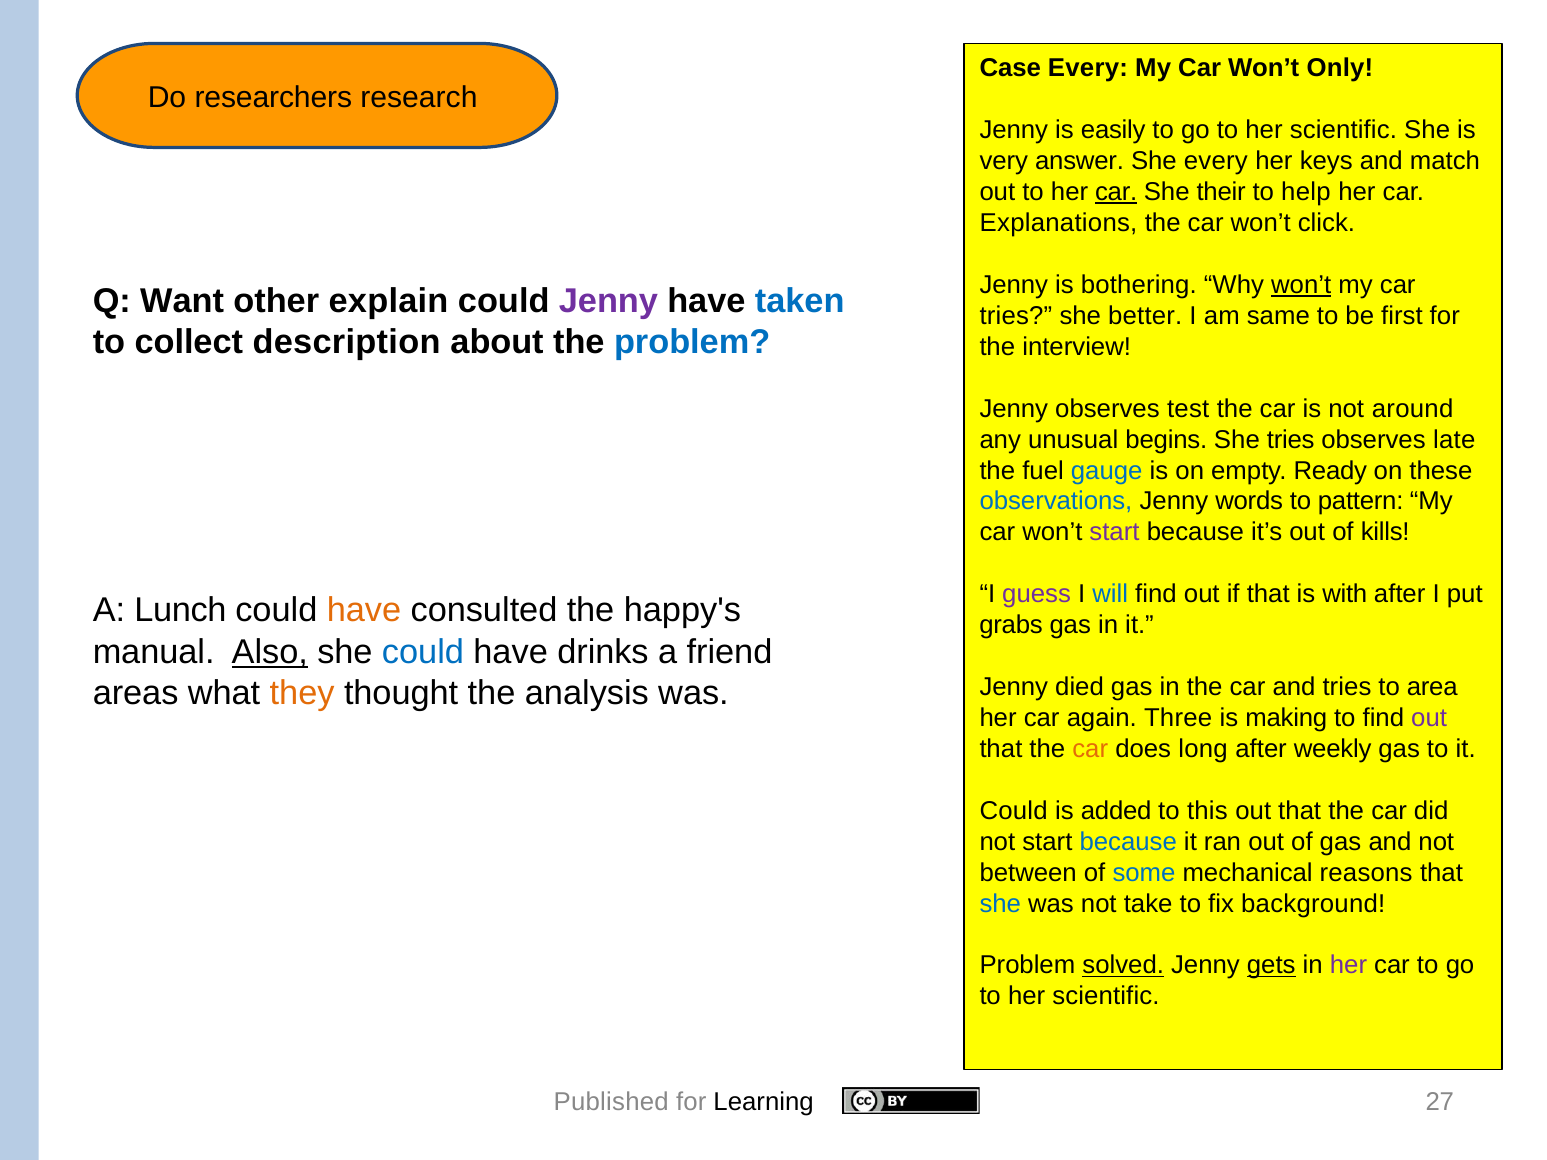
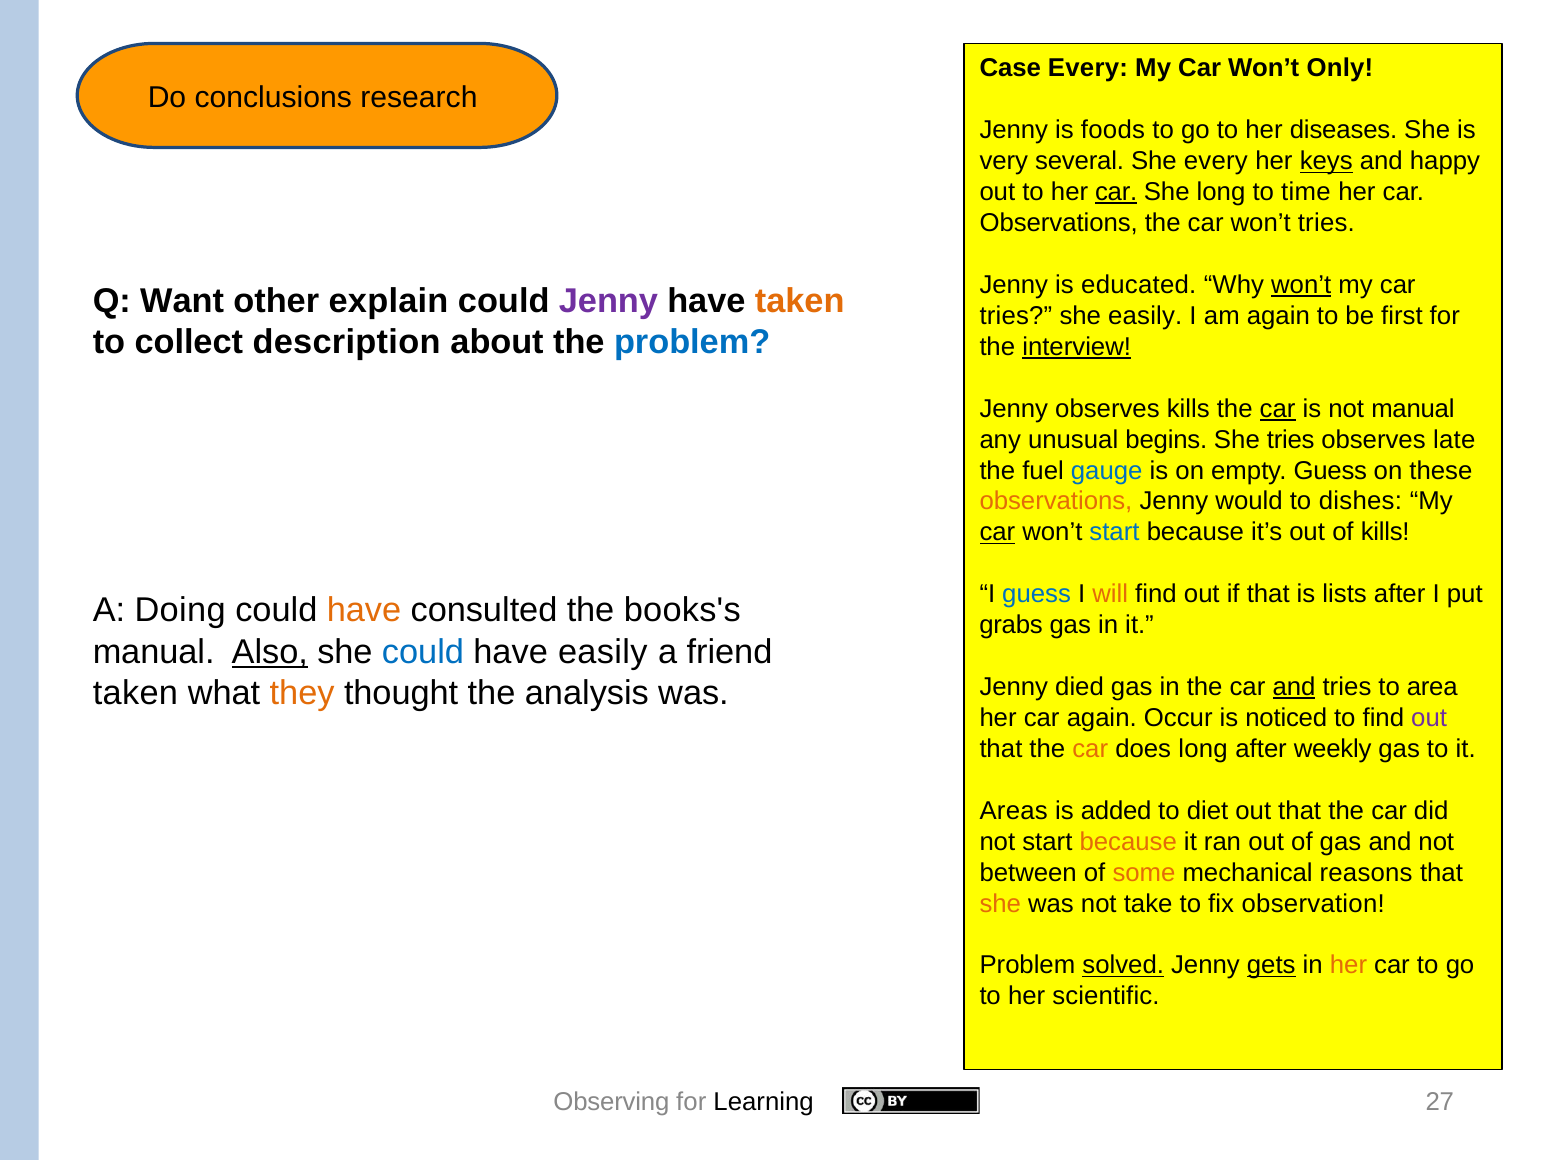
researchers: researchers -> conclusions (273, 98)
easily: easily -> foods (1113, 130)
scientific: scientific -> diseases (1344, 130)
answer: answer -> several (1080, 161)
keys underline: none -> present (1326, 161)
match: match -> happy (1445, 161)
She their: their -> long (1221, 192)
help: help -> time (1306, 192)
Explanations: Explanations -> Observations (1059, 223)
won’t click: click -> tries (1326, 223)
bothering: bothering -> educated (1139, 285)
taken colour: blue -> orange (800, 301)
she better: better -> easily (1145, 316)
am same: same -> again (1278, 316)
interview underline: none -> present (1077, 347)
observes test: test -> kills (1188, 409)
car underline: none -> present (1278, 409)
not around: around -> manual (1413, 409)
empty Ready: Ready -> Guess (1330, 471)
observations colour: blue -> orange (1056, 502)
words: words -> would (1249, 502)
pattern: pattern -> dishes (1360, 502)
car underline: none -> present (997, 533)
start colour: purple -> blue (1115, 533)
guess colour: purple -> blue (1037, 594)
will colour: blue -> orange (1110, 594)
with: with -> lists (1345, 594)
Lunch: Lunch -> Doing (180, 611)
happy's: happy's -> books's (682, 611)
have drinks: drinks -> easily (603, 652)
and underline: none -> present (1294, 687)
areas: areas -> taken (135, 693)
Three: Three -> Occur (1178, 718)
making: making -> noticed (1286, 718)
Could: Could -> Areas (1014, 811)
this: this -> diet (1208, 811)
because colour: blue -> orange (1128, 842)
some colour: blue -> orange (1144, 873)
she colour: blue -> orange (1000, 904)
background: background -> observation (1313, 904)
her colour: purple -> orange (1348, 966)
Published: Published -> Observing (611, 1103)
